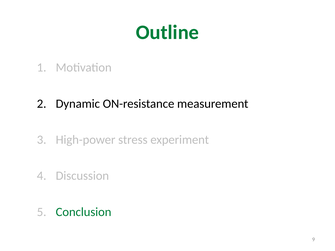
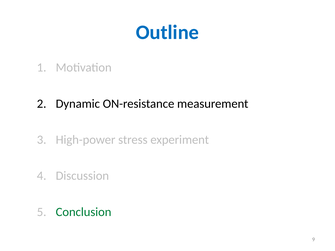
Outline colour: green -> blue (167, 32)
